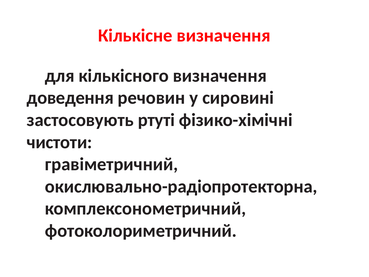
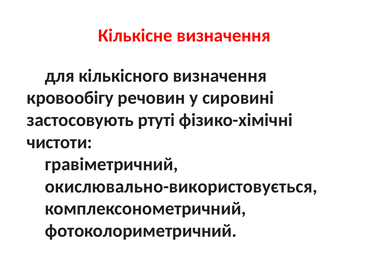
доведення: доведення -> кровообігу (70, 98)
окислювально-радіопротекторна: окислювально-радіопротекторна -> окислювально-використовується (181, 186)
